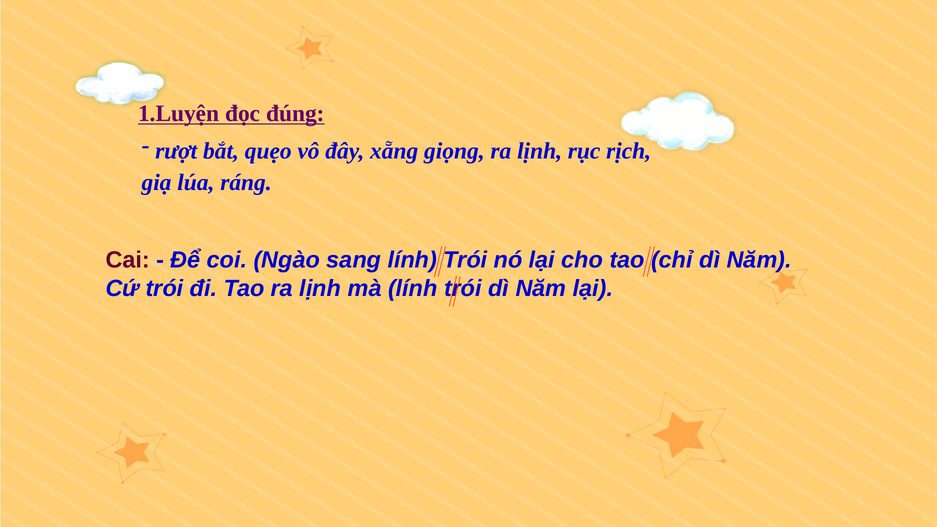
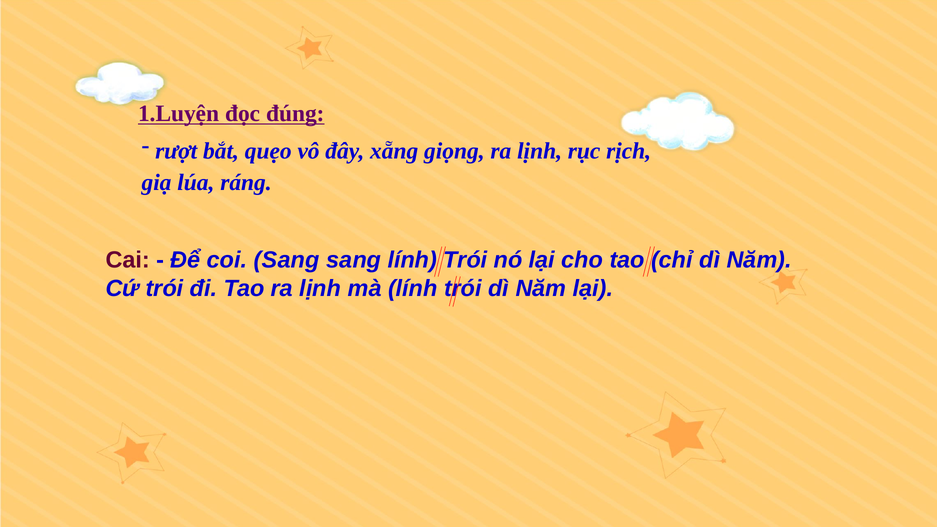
coi Ngào: Ngào -> Sang (287, 260)
